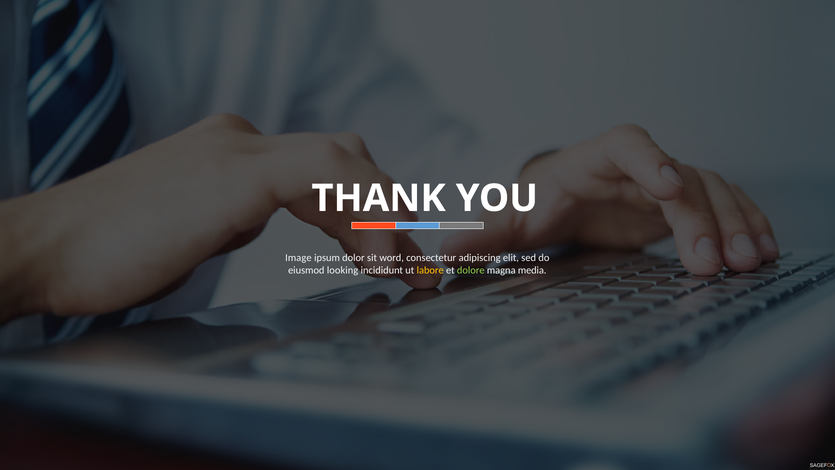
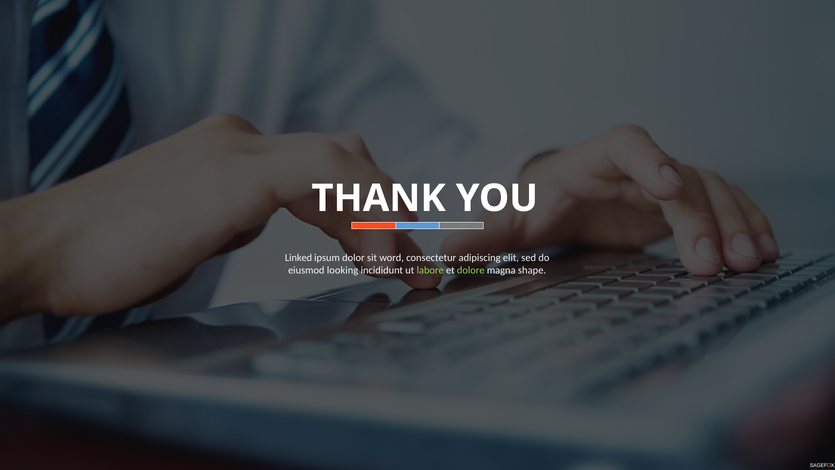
Image: Image -> Linked (299, 258)
labore colour: yellow -> light green (430, 270)
media: media -> shape (532, 270)
